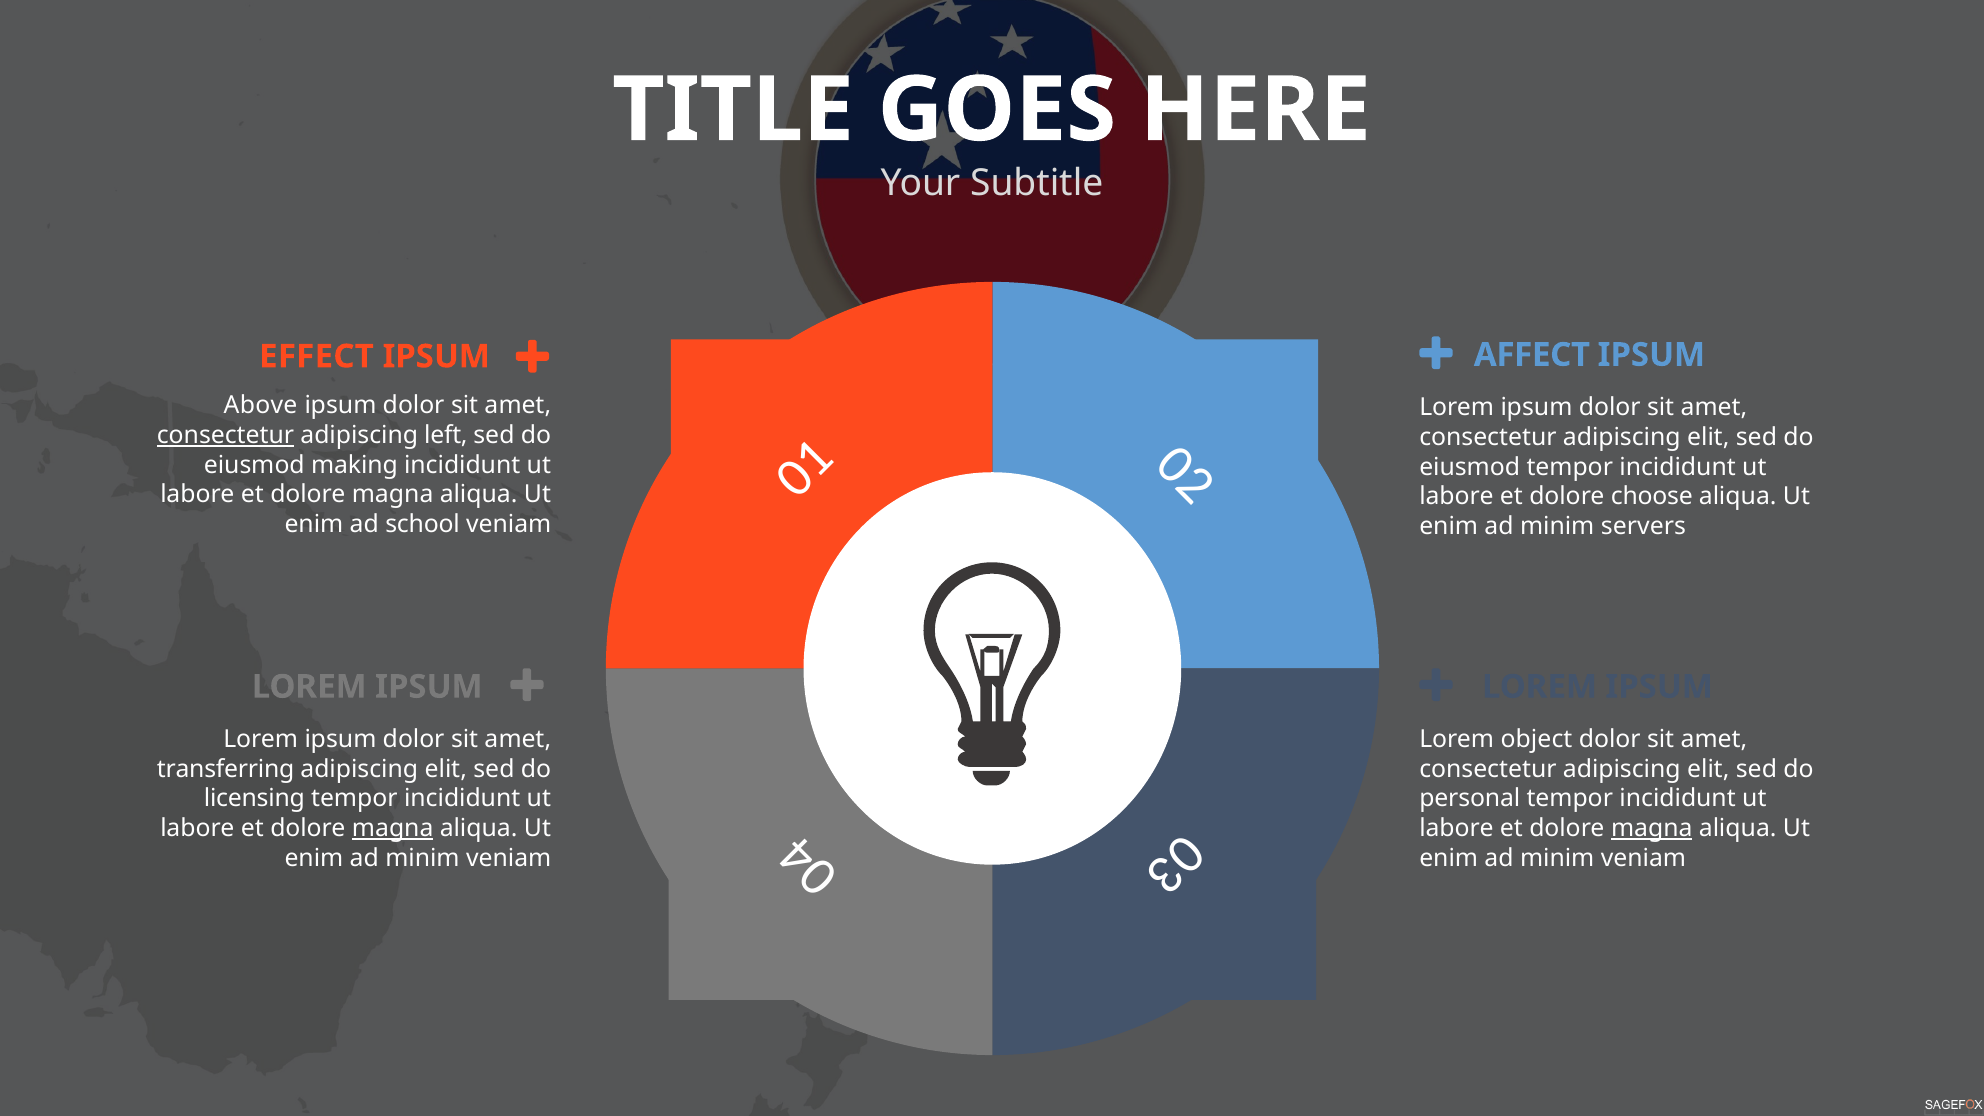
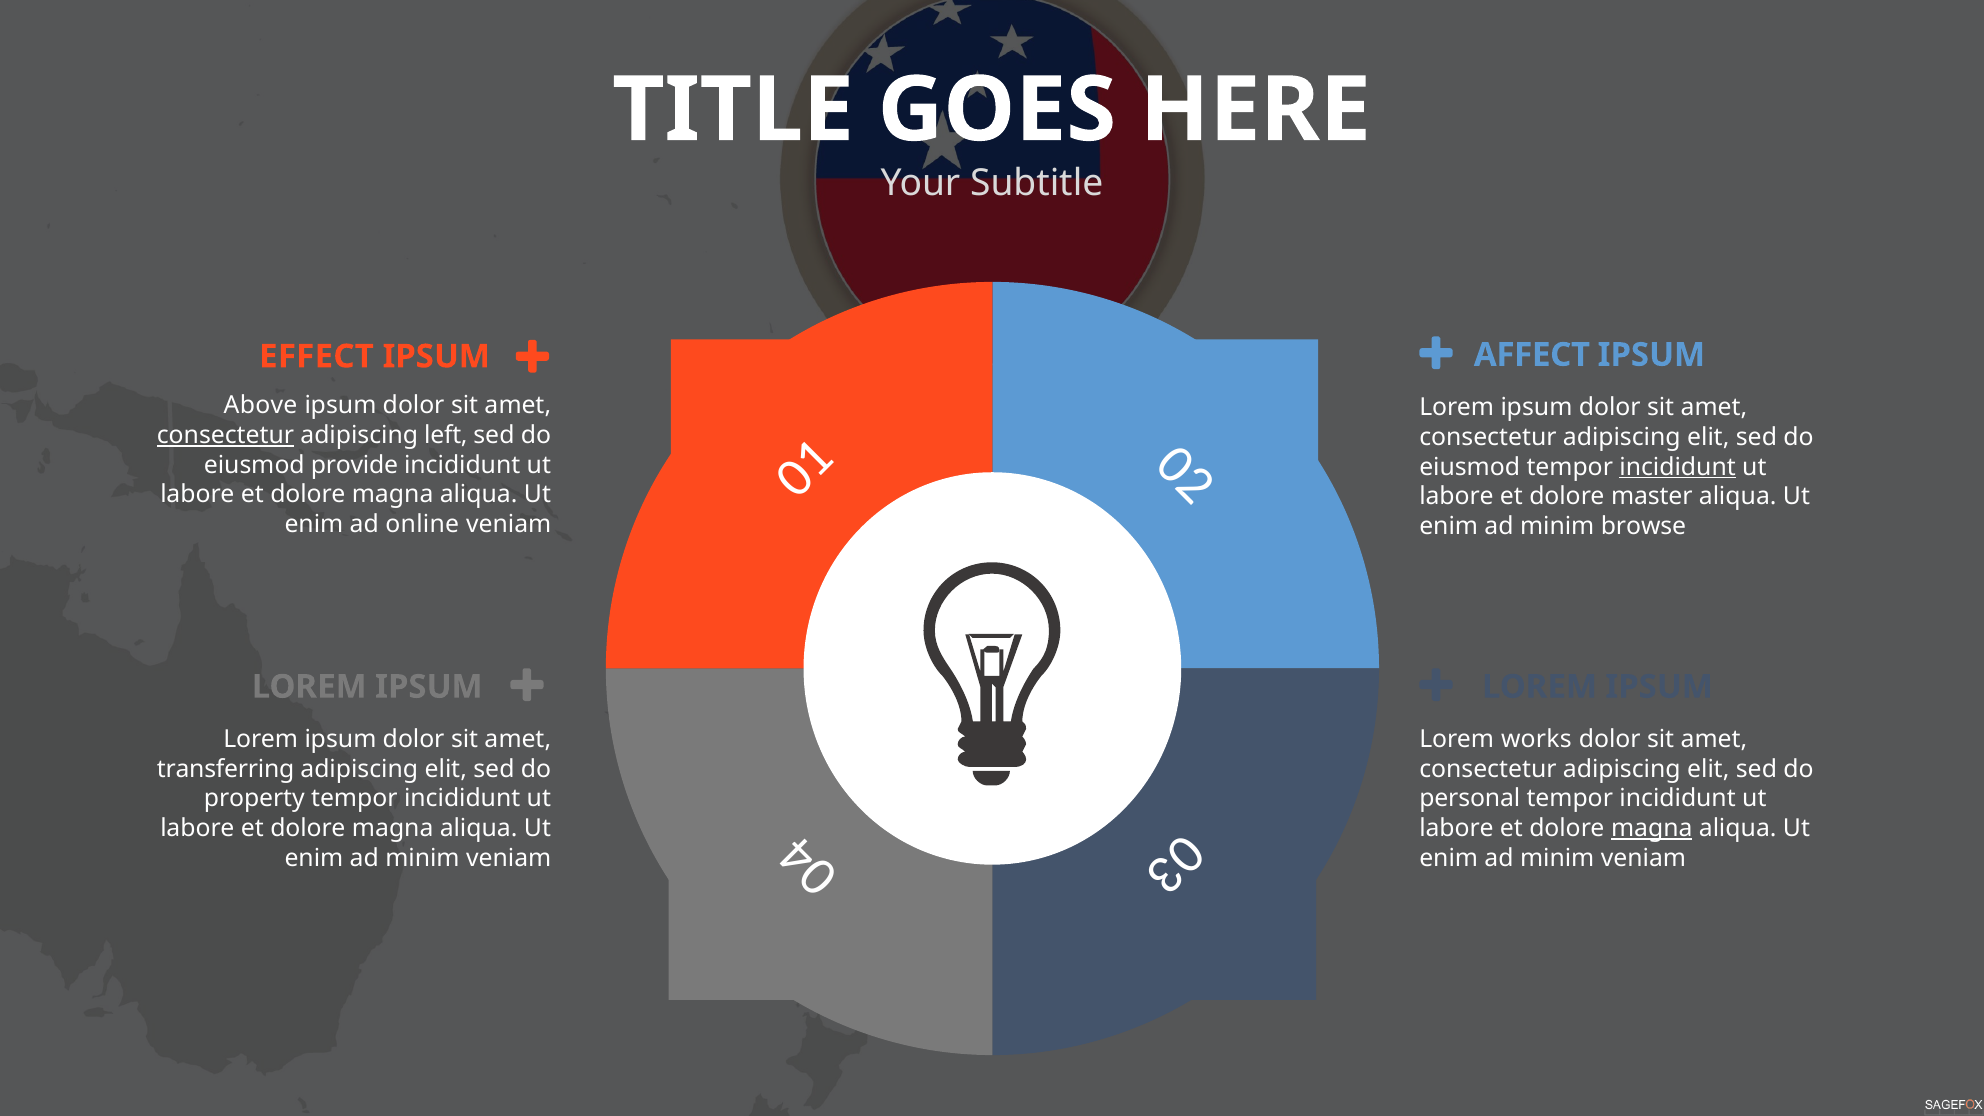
making: making -> provide (355, 465)
incididunt underline: none -> present (1678, 467)
choose: choose -> master (1652, 497)
school: school -> online (422, 525)
servers: servers -> browse (1644, 526)
object: object -> works (1536, 739)
licensing: licensing -> property (254, 799)
magna underline: present -> none (393, 829)
